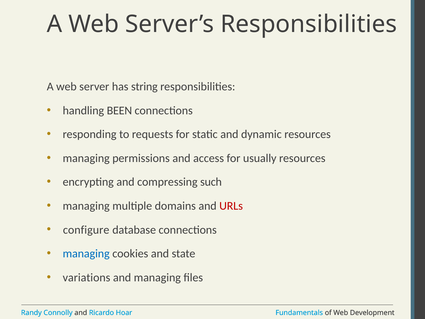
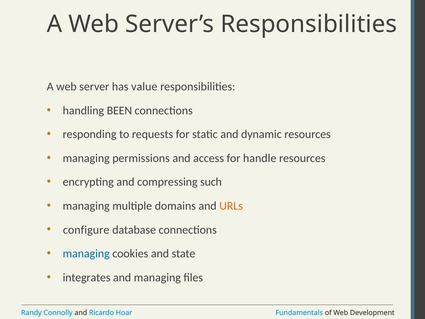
string: string -> value (144, 87)
usually: usually -> handle (260, 158)
URLs colour: red -> orange (231, 206)
variations: variations -> integrates (87, 277)
